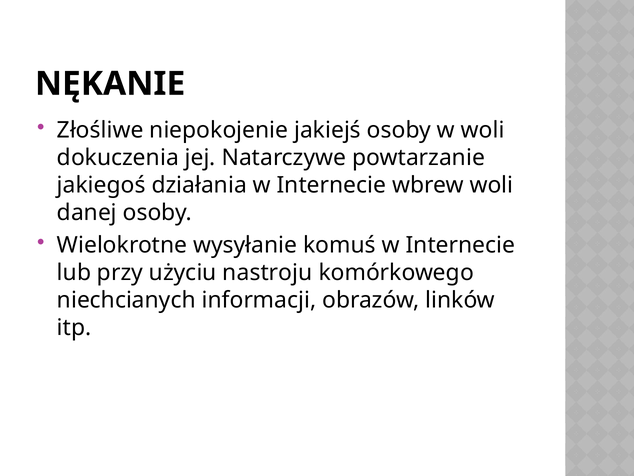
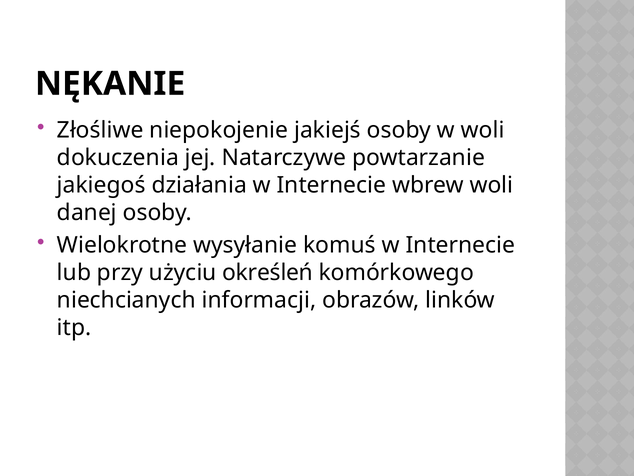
nastroju: nastroju -> określeń (268, 273)
